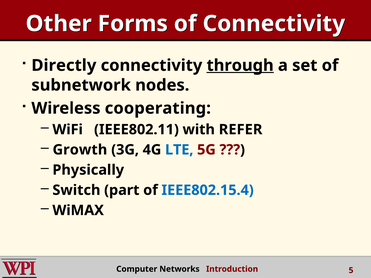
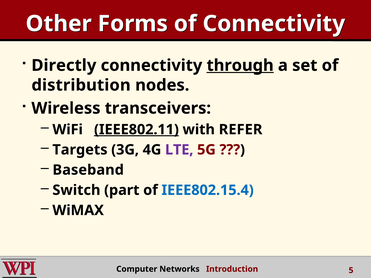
subnetwork: subnetwork -> distribution (81, 85)
cooperating: cooperating -> transceivers (158, 108)
IEEE802.11 underline: none -> present (136, 130)
Growth: Growth -> Targets (80, 150)
LTE colour: blue -> purple (179, 150)
Physically: Physically -> Baseband (88, 170)
